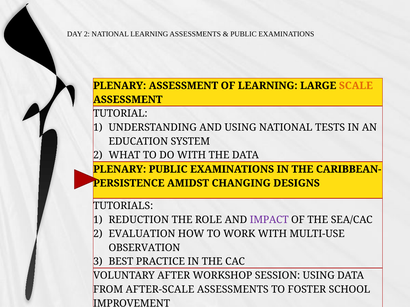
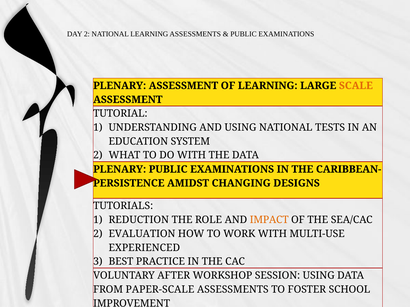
IMPACT colour: purple -> orange (269, 220)
OBSERVATION: OBSERVATION -> EXPERIENCED (144, 248)
AFTER-SCALE: AFTER-SCALE -> PAPER-SCALE (160, 290)
